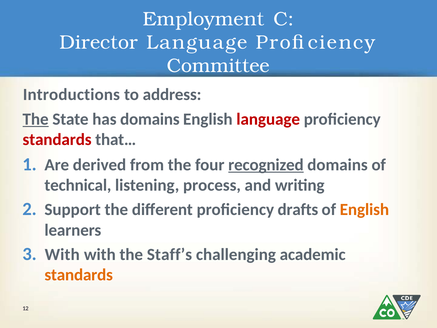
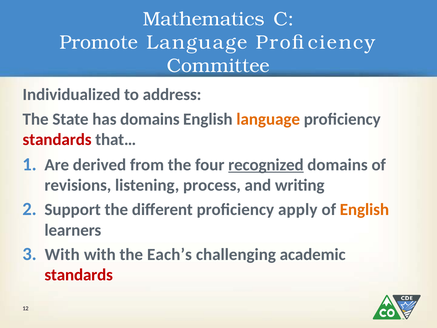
Employment: Employment -> Mathematics (204, 19)
Director: Director -> Promote (99, 42)
Introductions: Introductions -> Individualized (71, 95)
The underline: present -> none (36, 119)
language colour: red -> orange (268, 119)
technical: technical -> revisions (78, 185)
drafts: drafts -> apply (298, 210)
Staff’s: Staff’s -> Each’s (169, 254)
standards colour: orange -> red (79, 275)
